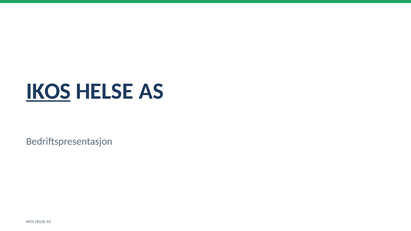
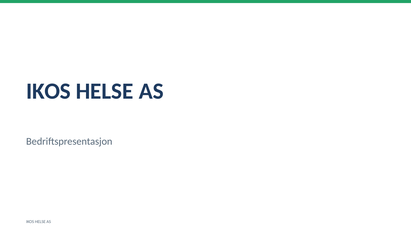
IKOS underline: present -> none (48, 91)
